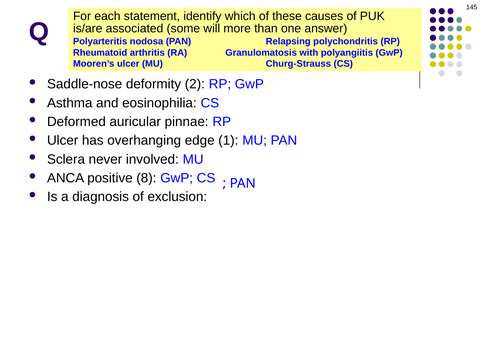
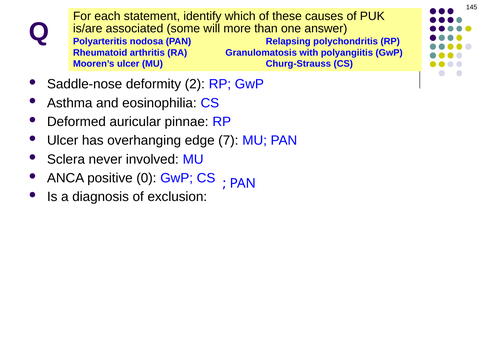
1: 1 -> 7 (228, 140)
8: 8 -> 0 (146, 178)
